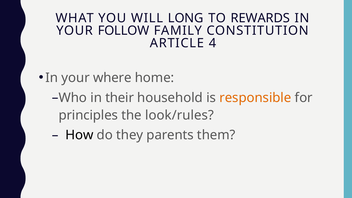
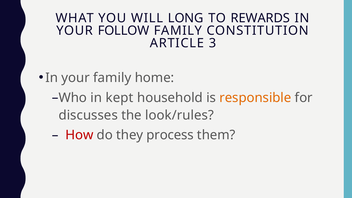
4: 4 -> 3 (212, 43)
your where: where -> family (112, 78)
their: their -> kept (119, 98)
principles: principles -> discusses (88, 115)
How colour: black -> red (79, 135)
parents: parents -> process (170, 135)
